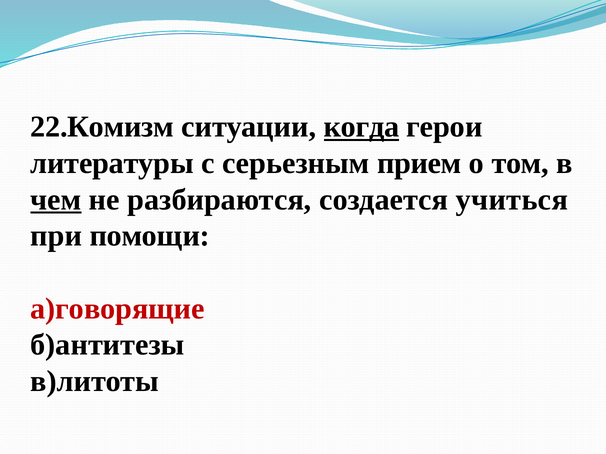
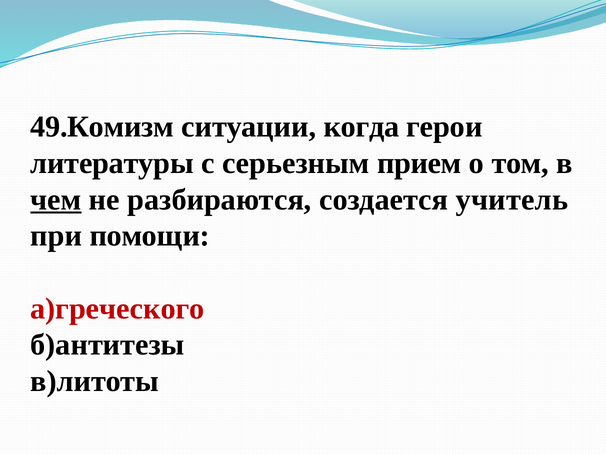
22.Комизм: 22.Комизм -> 49.Комизм (102, 127)
когда underline: present -> none (361, 127)
учиться: учиться -> учитель (512, 200)
а)говорящие: а)говорящие -> а)греческого (117, 309)
